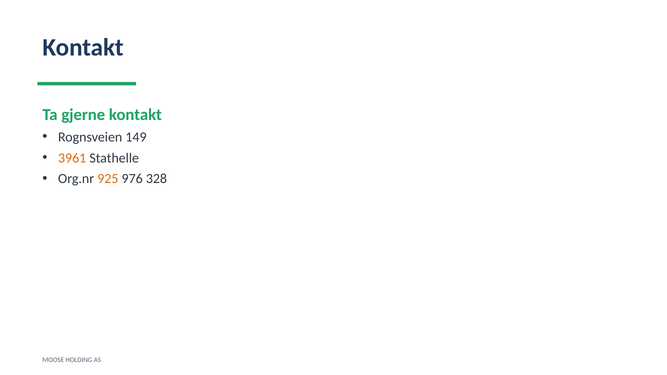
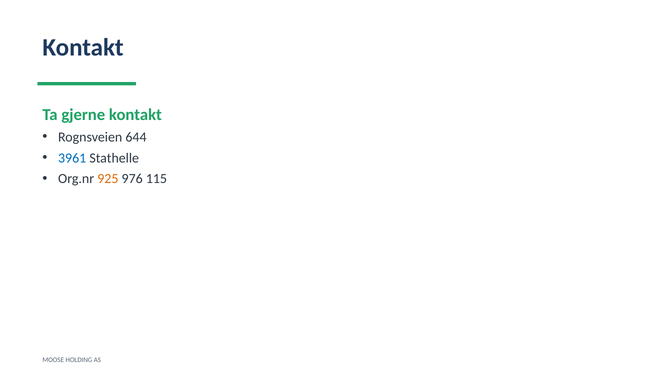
149: 149 -> 644 (136, 137)
3961 colour: orange -> blue (72, 158)
328: 328 -> 115 (156, 179)
